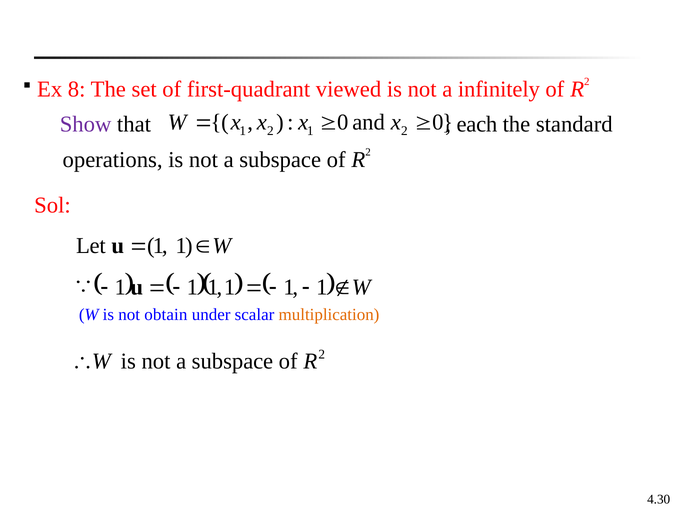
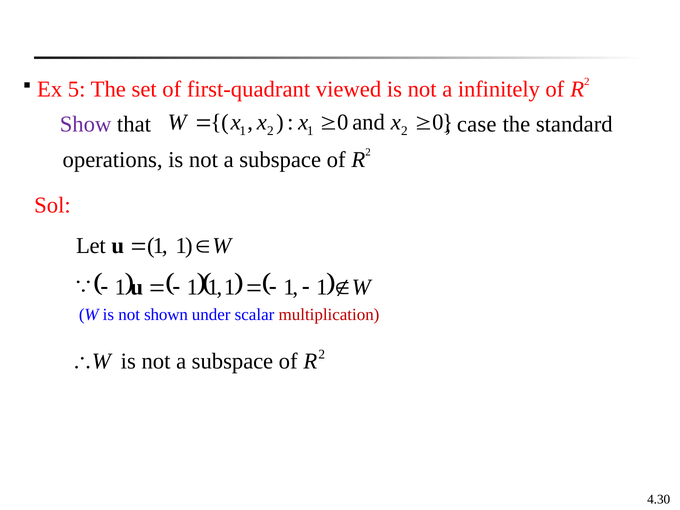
8: 8 -> 5 (77, 89)
each: each -> case (477, 124)
obtain: obtain -> shown (166, 314)
multiplication colour: orange -> red (329, 314)
